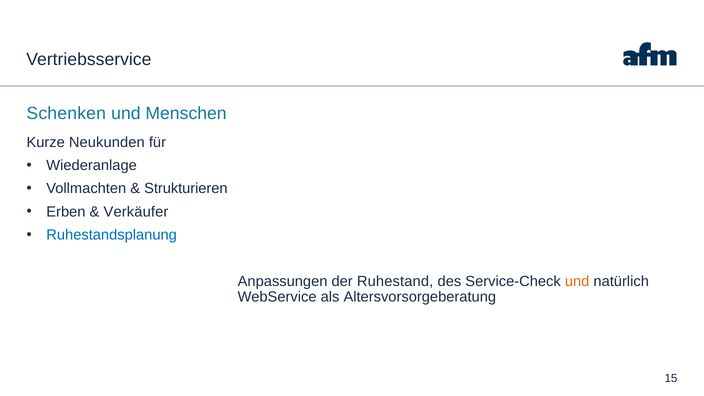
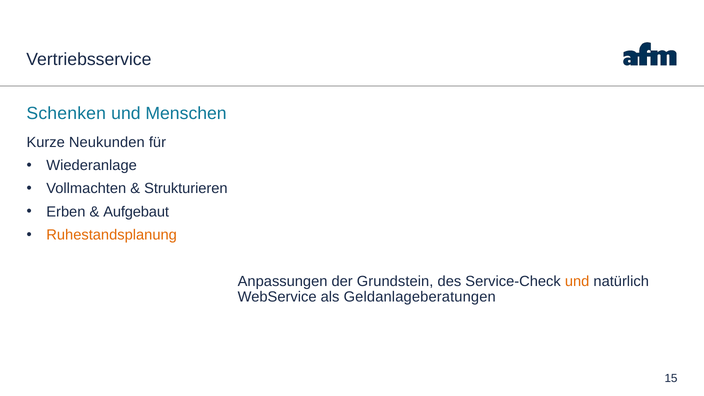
Verkäufer: Verkäufer -> Aufgebaut (136, 212)
Ruhestandsplanung colour: blue -> orange (112, 235)
Ruhestand: Ruhestand -> Grundstein (395, 281)
Altersvorsorgeberatung: Altersvorsorgeberatung -> Geldanlageberatungen (420, 297)
